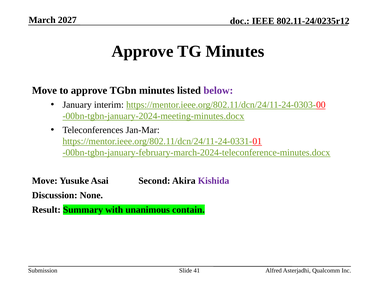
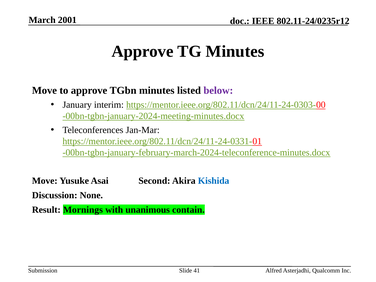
2027: 2027 -> 2001 (67, 20)
Kishida colour: purple -> blue (214, 181)
Summary: Summary -> Mornings (83, 210)
